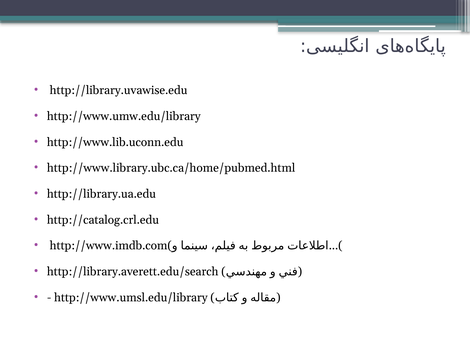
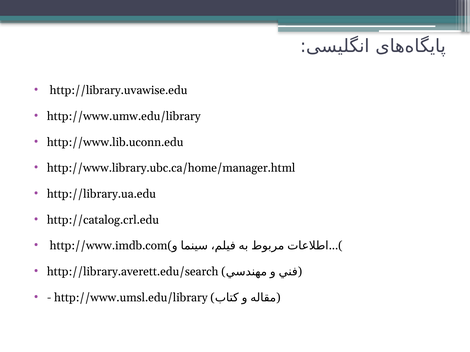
http://www.library.ubc.ca/home/pubmed.html: http://www.library.ubc.ca/home/pubmed.html -> http://www.library.ubc.ca/home/manager.html (171, 168)
